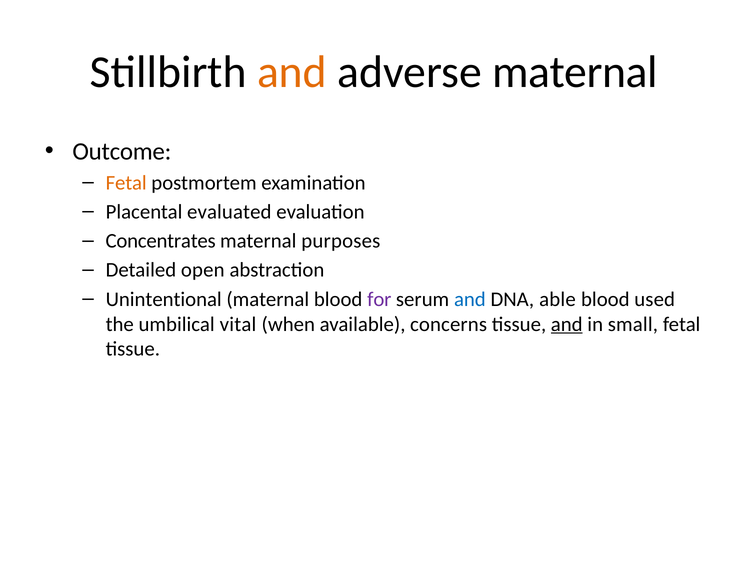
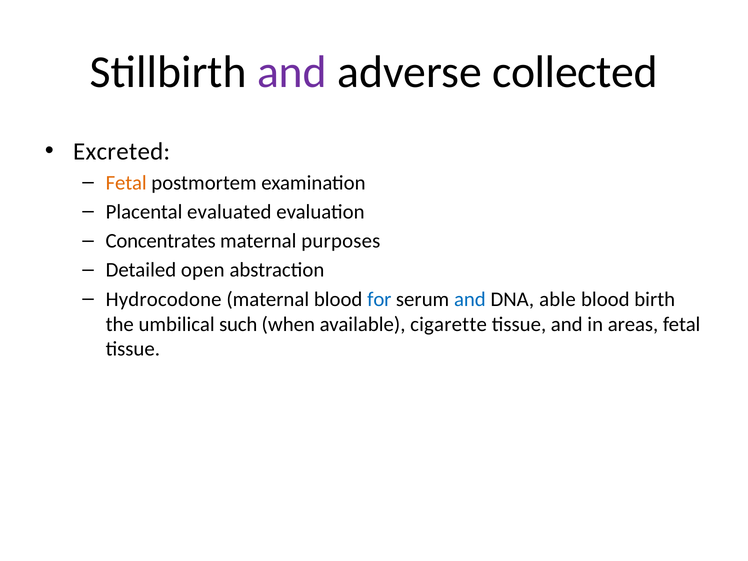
and colour: orange -> purple (292, 72)
adverse maternal: maternal -> collected (575, 72)
Outcome: Outcome -> Excreted (122, 151)
Unintentional: Unintentional -> Hydrocodone (164, 299)
for colour: purple -> blue (379, 299)
used: used -> birth (655, 299)
vital: vital -> such (238, 324)
concerns: concerns -> cigarette (449, 324)
and underline: present -> none (567, 324)
small: small -> areas (633, 324)
